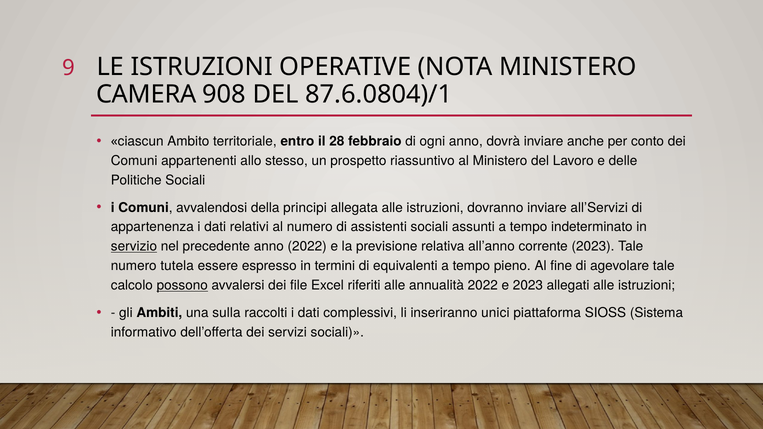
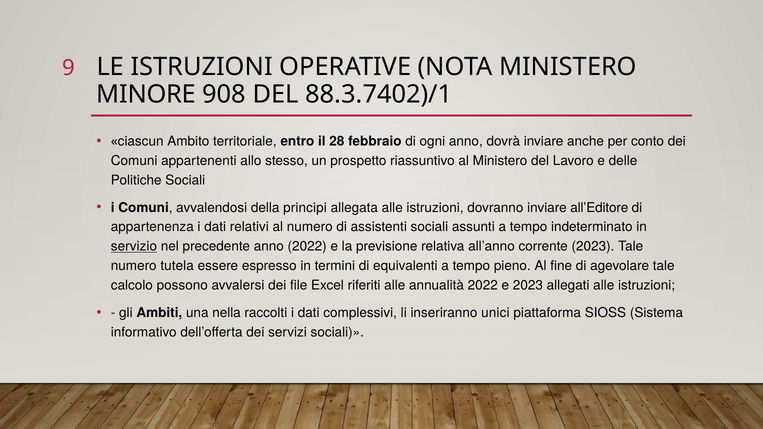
CAMERA: CAMERA -> MINORE (146, 94)
87.6.0804)/1: 87.6.0804)/1 -> 88.3.7402)/1 (379, 94)
all’Servizi: all’Servizi -> all’Editore (599, 208)
possono underline: present -> none (182, 286)
sulla: sulla -> nella (227, 313)
